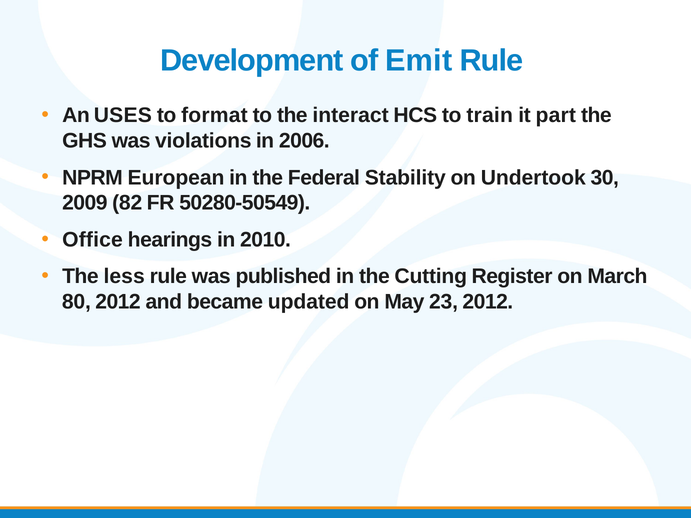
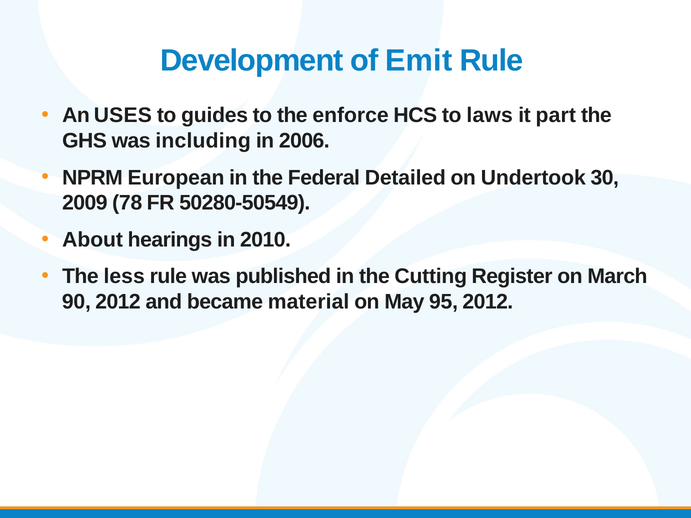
format: format -> guides (215, 115)
interact: interact -> enforce (351, 115)
train: train -> laws (490, 115)
violations: violations -> including (203, 141)
Stability: Stability -> Detailed (405, 178)
82: 82 -> 78 (127, 203)
Office: Office -> About (93, 240)
80: 80 -> 90 (76, 302)
updated: updated -> material (309, 302)
23: 23 -> 95 (444, 302)
